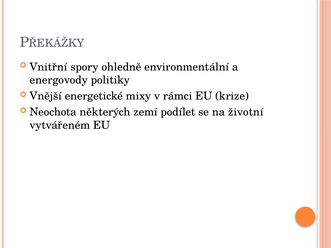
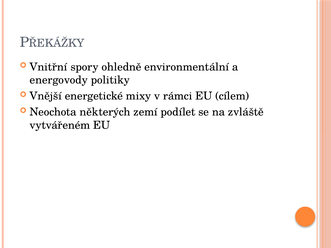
krize: krize -> cílem (232, 96)
životní: životní -> zvláště (246, 112)
